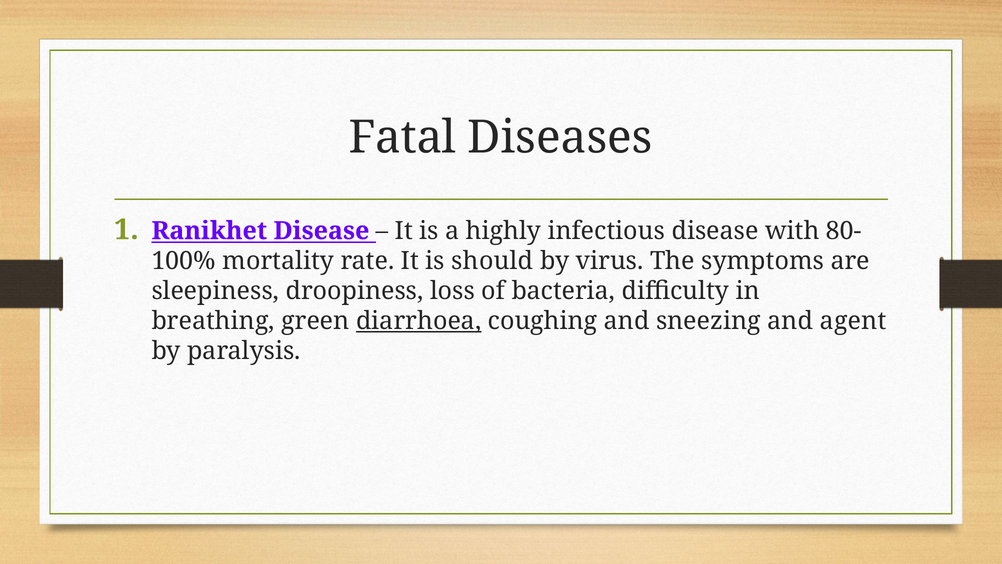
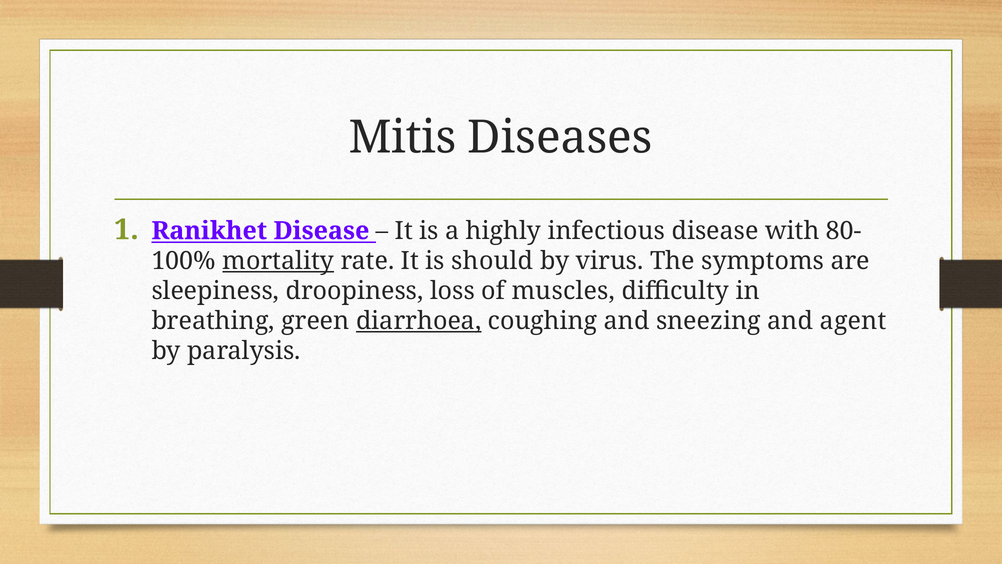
Fatal: Fatal -> Mitis (402, 137)
mortality underline: none -> present (278, 261)
bacteria: bacteria -> muscles (563, 291)
